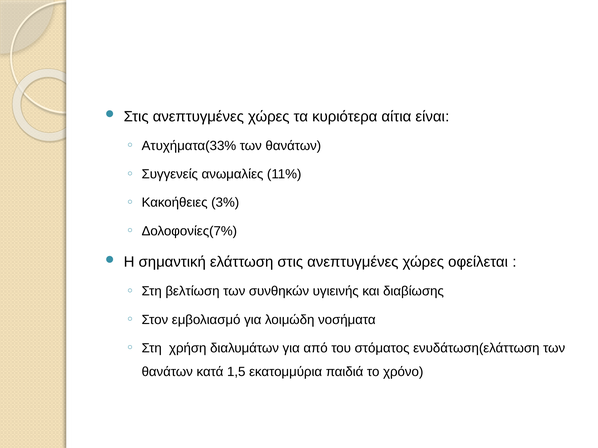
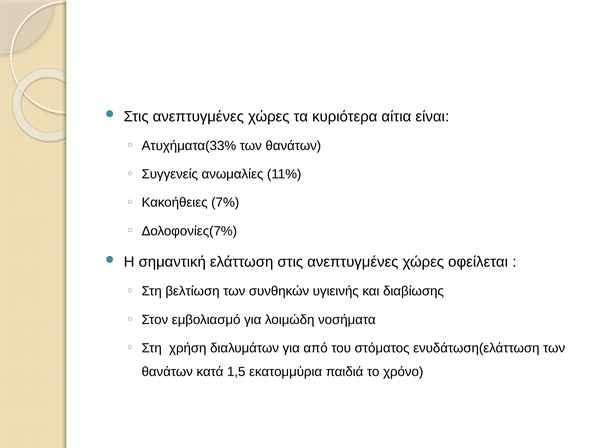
3%: 3% -> 7% (225, 203)
